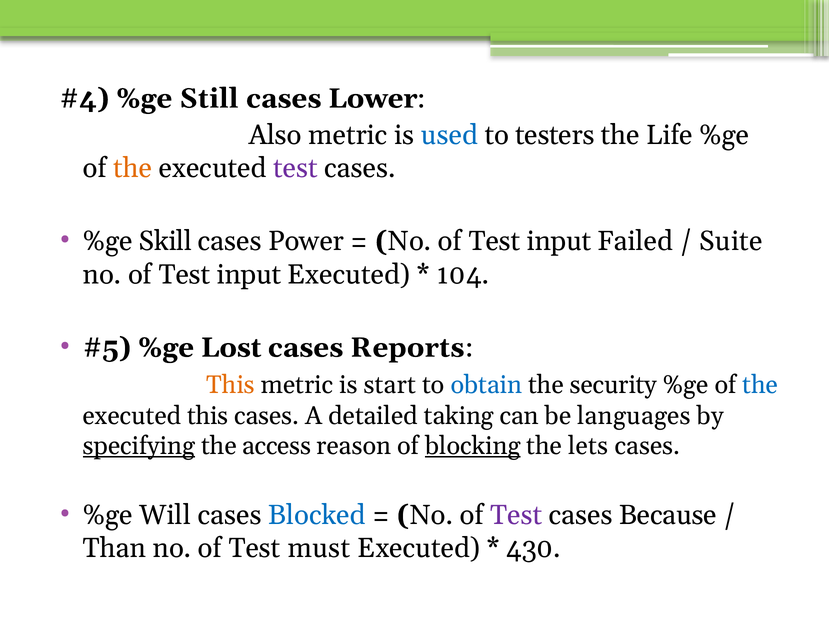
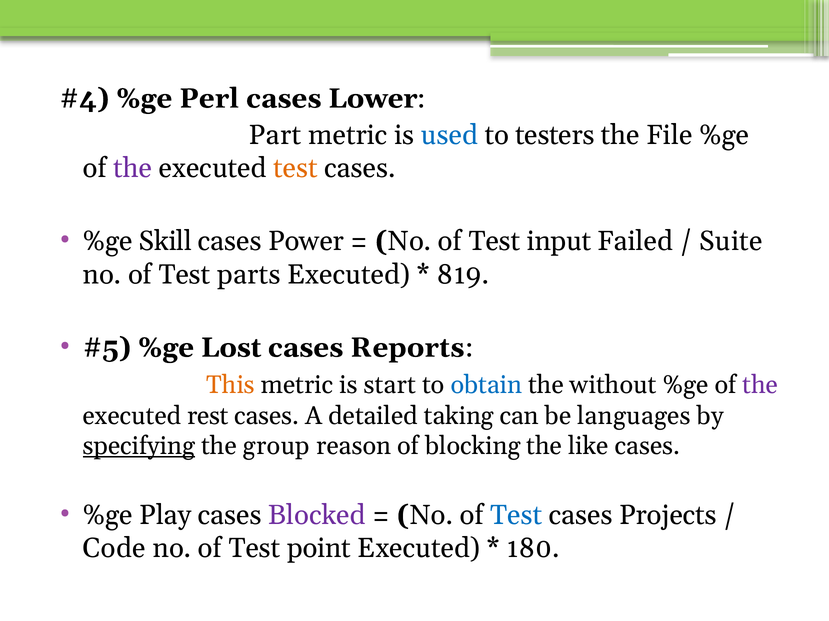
Still: Still -> Perl (209, 99)
Also: Also -> Part (275, 135)
Life: Life -> File (669, 135)
the colour: orange -> purple (133, 168)
test colour: purple -> orange (296, 168)
input: input -> parts (249, 275)
104: 104 -> 819 (463, 275)
security: security -> without (613, 385)
the colour: blue -> purple (760, 385)
executed this: this -> rest (208, 416)
access: access -> group (276, 447)
blocking underline: present -> none (473, 447)
lets: lets -> like (588, 447)
Will: Will -> Play (165, 516)
Blocked colour: blue -> purple (317, 516)
Test colour: purple -> blue (516, 516)
Because: Because -> Projects (668, 516)
Than: Than -> Code (114, 549)
must: must -> point (319, 549)
430: 430 -> 180 (533, 549)
